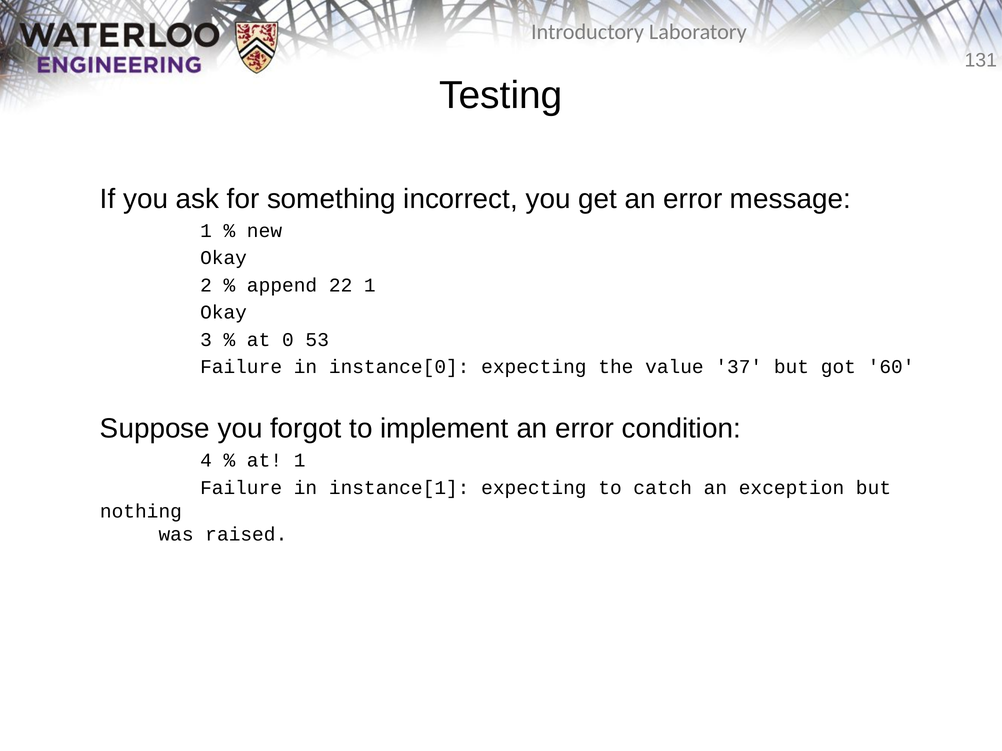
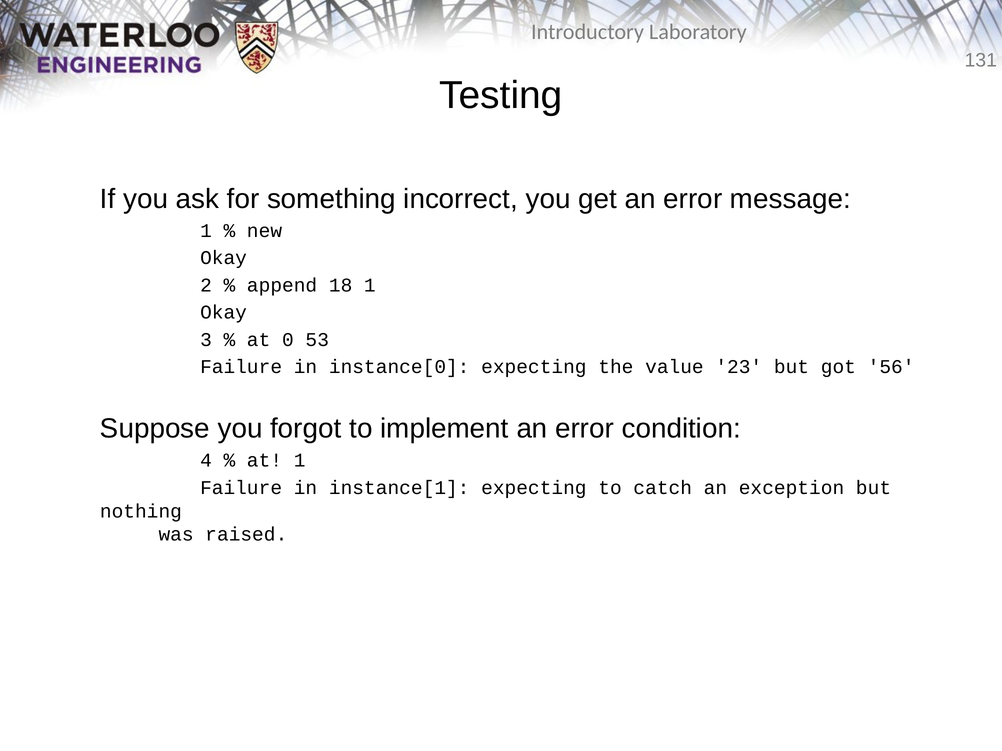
22: 22 -> 18 (341, 285)
37: 37 -> 23 (739, 367)
60: 60 -> 56 (891, 367)
